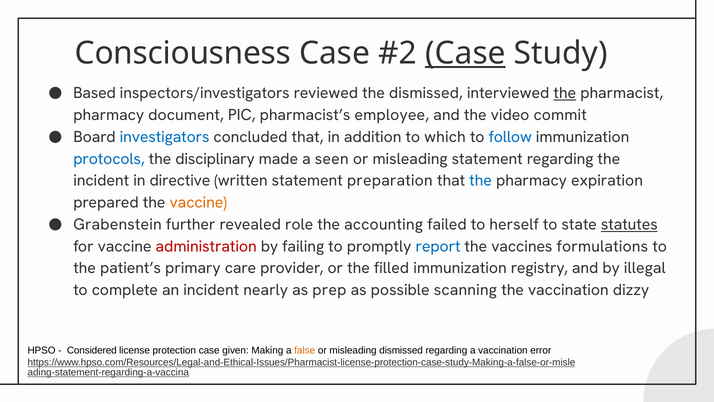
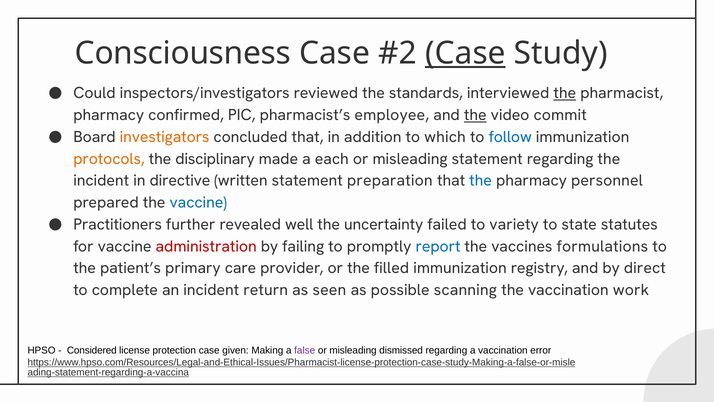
Based: Based -> Could (94, 93)
the dismissed: dismissed -> standards (426, 93)
document: document -> confirmed (186, 115)
the underline: none -> present (475, 115)
investigators colour: blue -> orange (165, 137)
protocols colour: blue -> orange (109, 159)
seen: seen -> each (332, 159)
expiration: expiration -> personnel (607, 181)
vaccine colour: orange -> blue (198, 202)
Grabenstein: Grabenstein -> Practitioners (118, 224)
role: role -> well (299, 224)
accounting: accounting -> uncertainty (384, 224)
herself: herself -> variety (514, 224)
statutes underline: present -> none (629, 224)
illegal: illegal -> direct (645, 268)
nearly: nearly -> return (266, 290)
prep: prep -> seen (329, 290)
dizzy: dizzy -> work (631, 290)
false colour: orange -> purple (305, 350)
